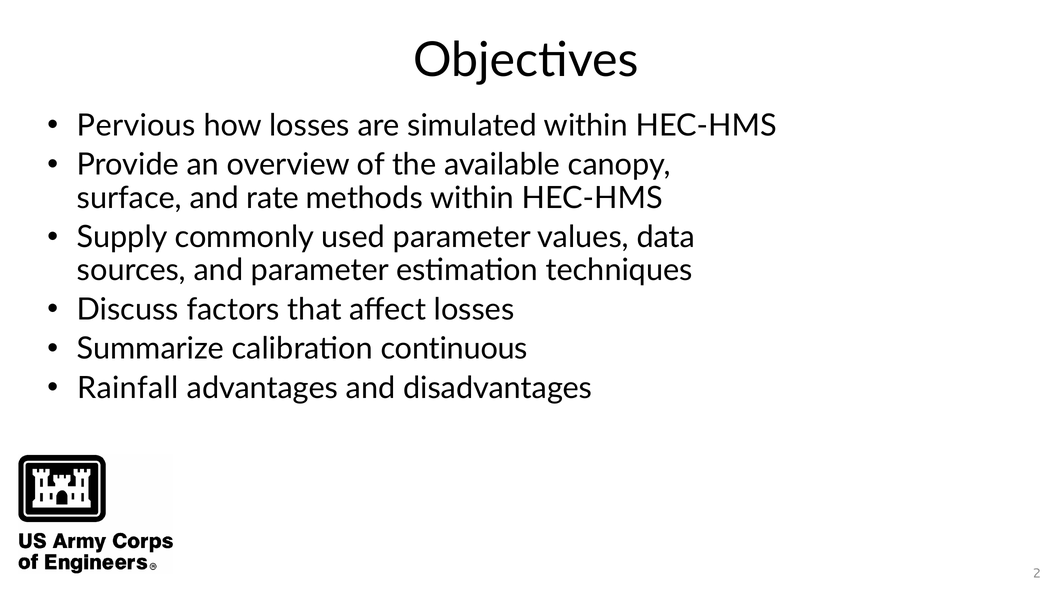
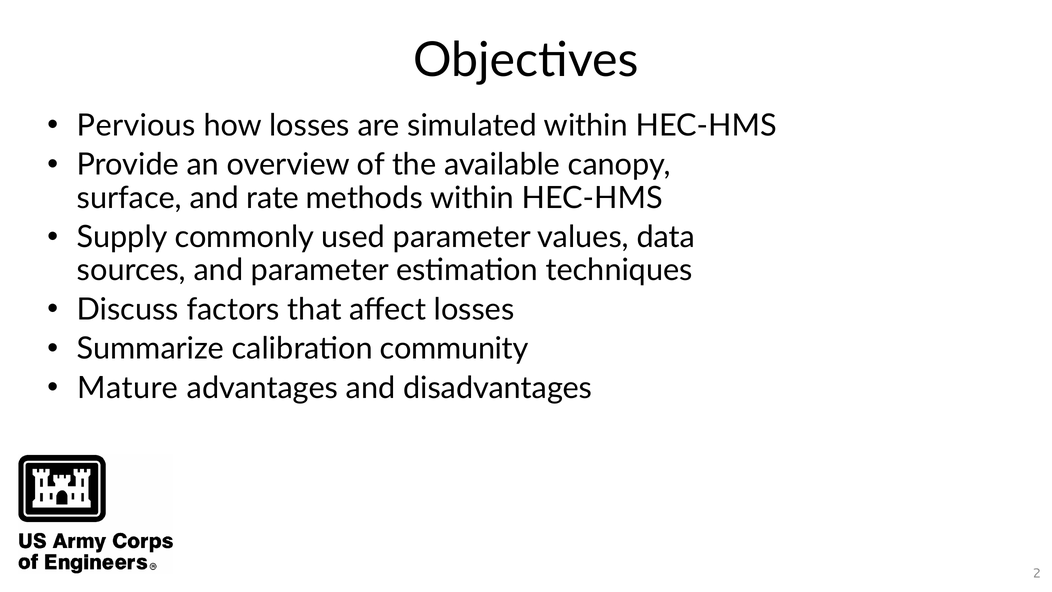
continuous: continuous -> community (454, 349)
Rainfall: Rainfall -> Mature (128, 388)
